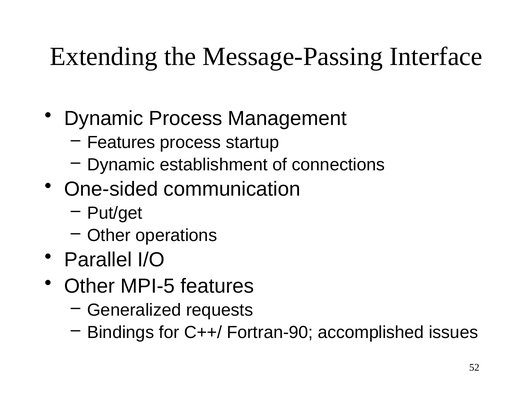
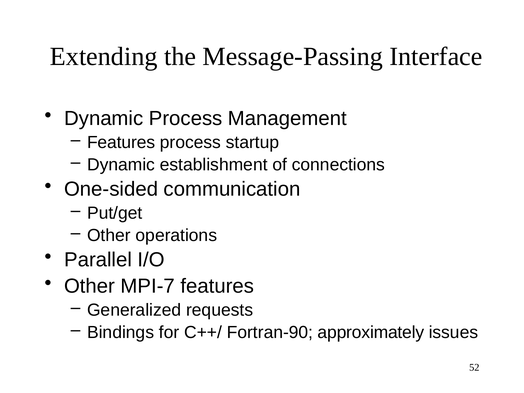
MPI-5: MPI-5 -> MPI-7 (148, 286)
accomplished: accomplished -> approximately (371, 332)
